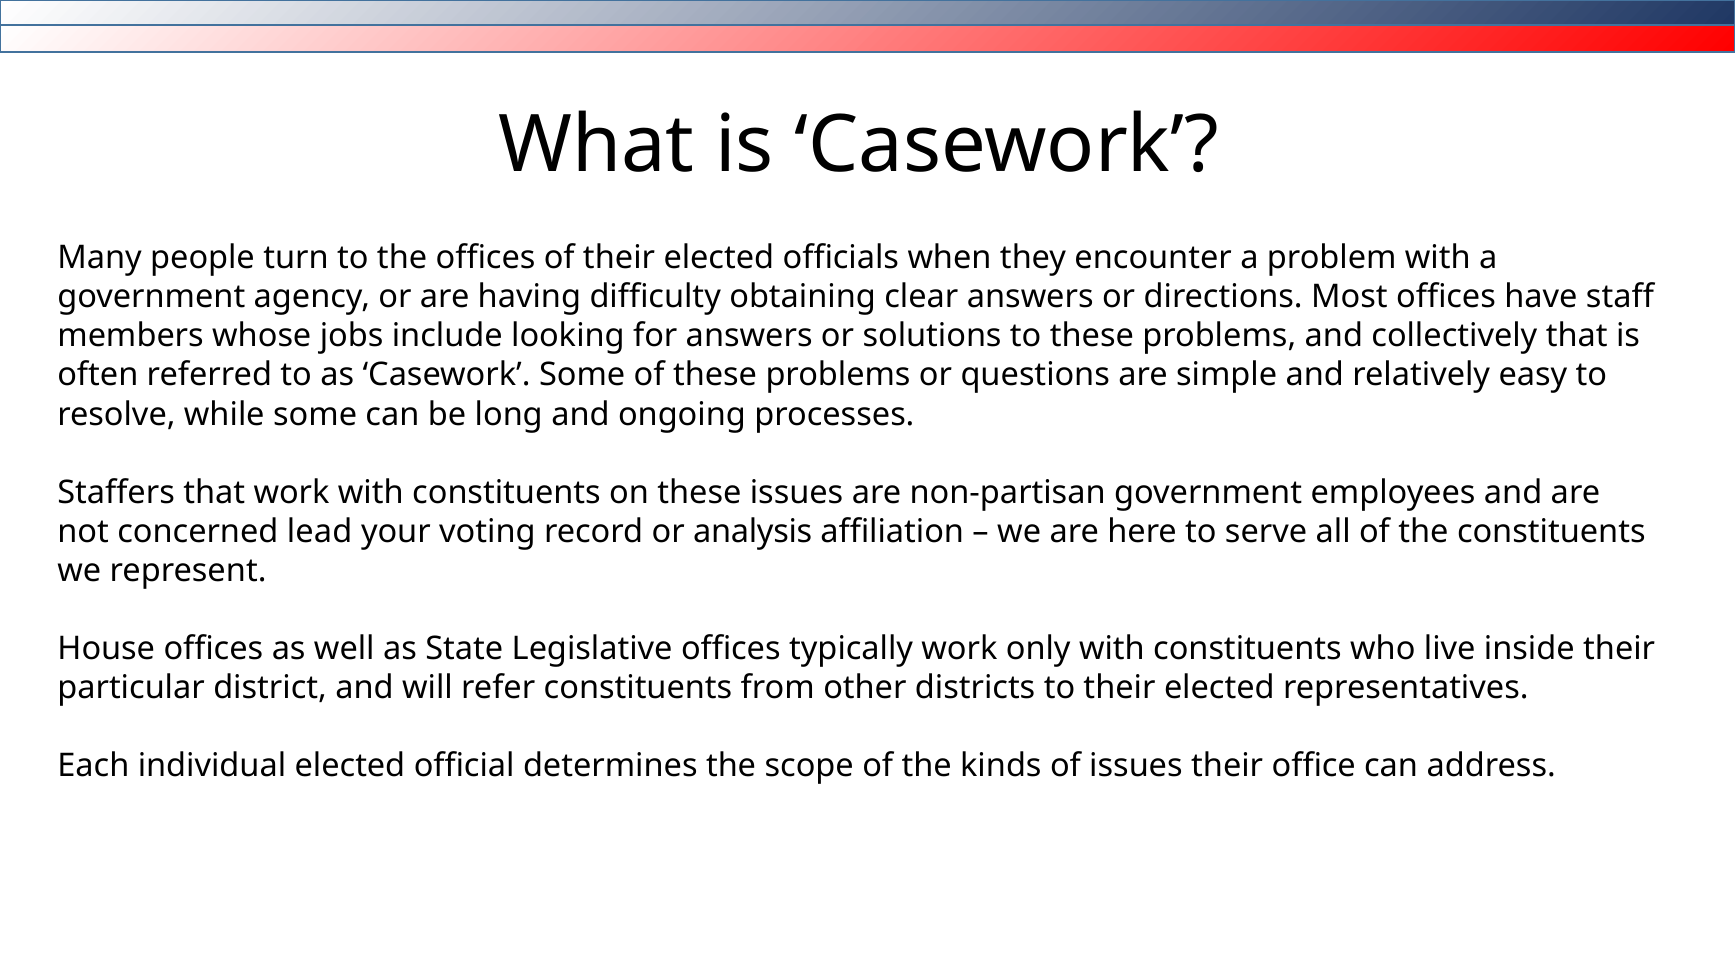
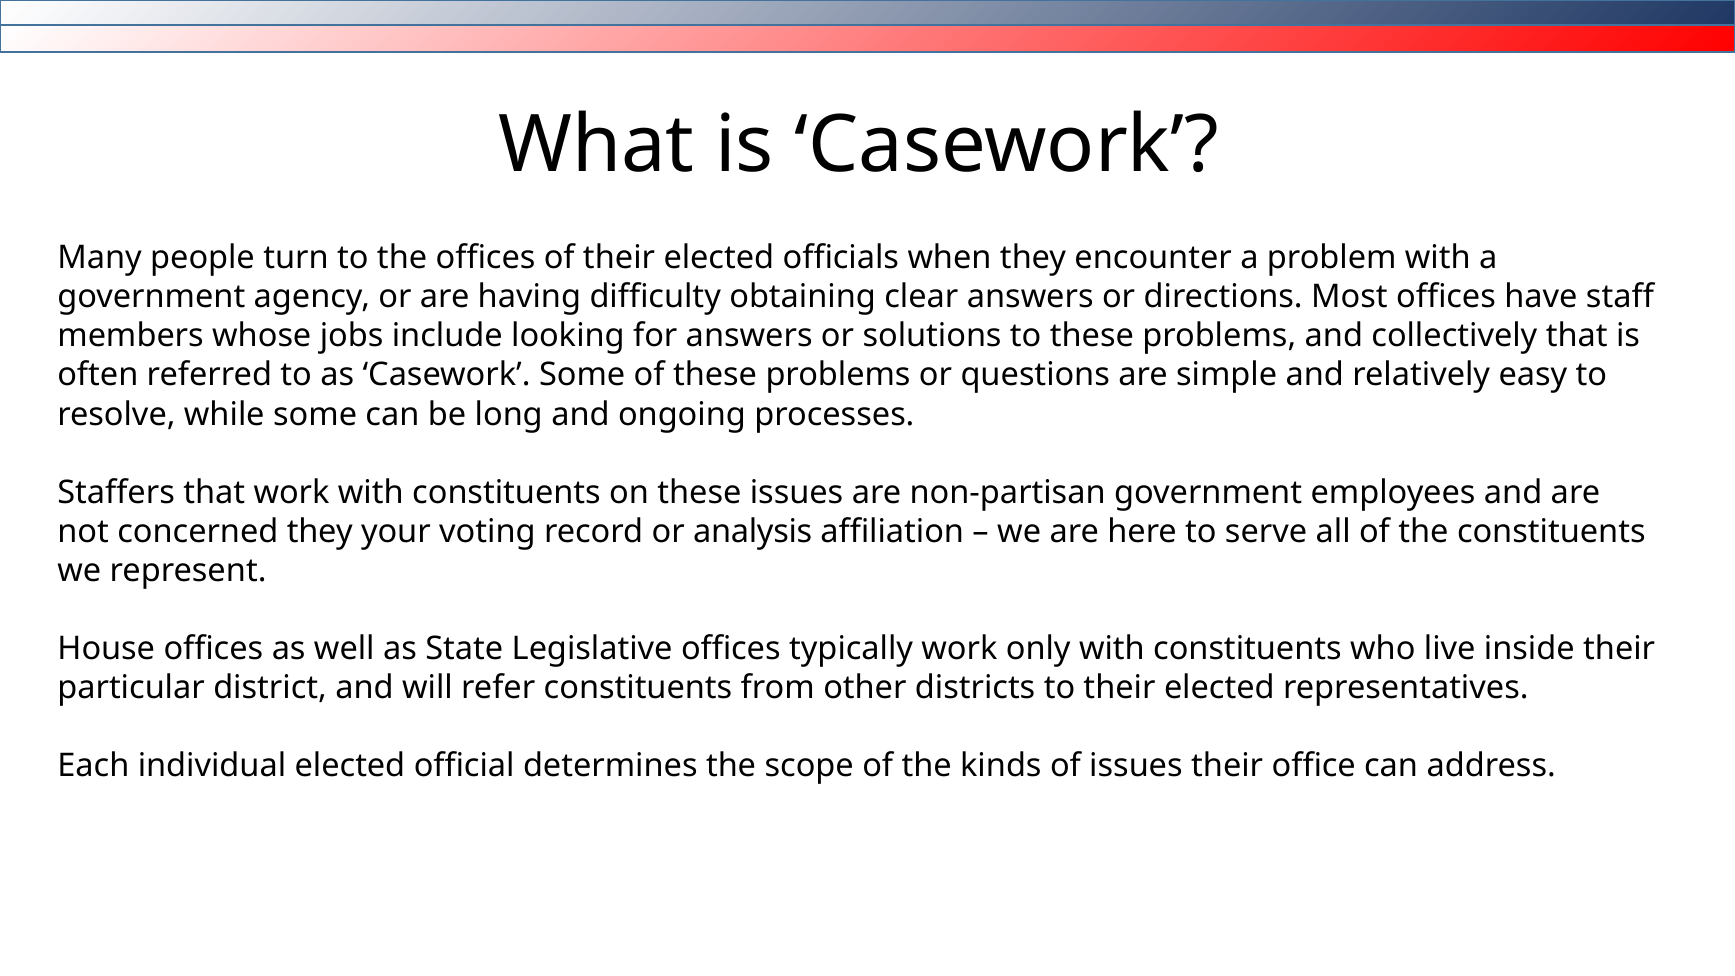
concerned lead: lead -> they (320, 531)
